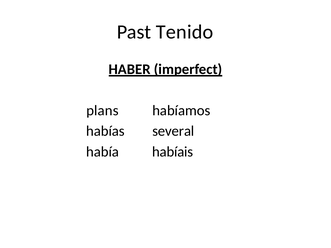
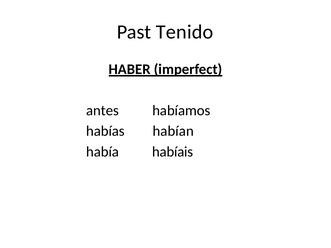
plans: plans -> antes (102, 111)
several: several -> habían (173, 131)
